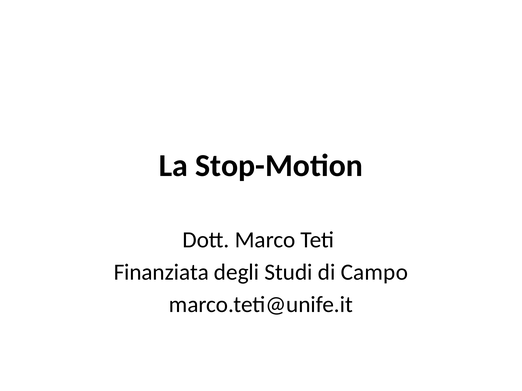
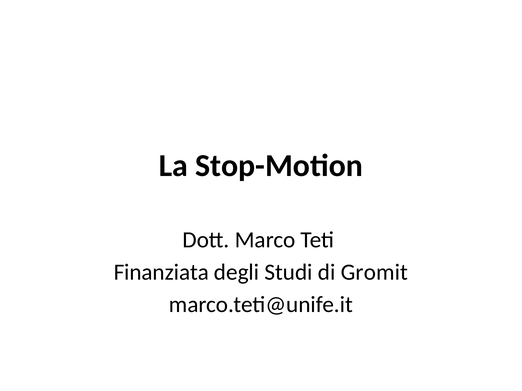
Campo: Campo -> Gromit (374, 272)
